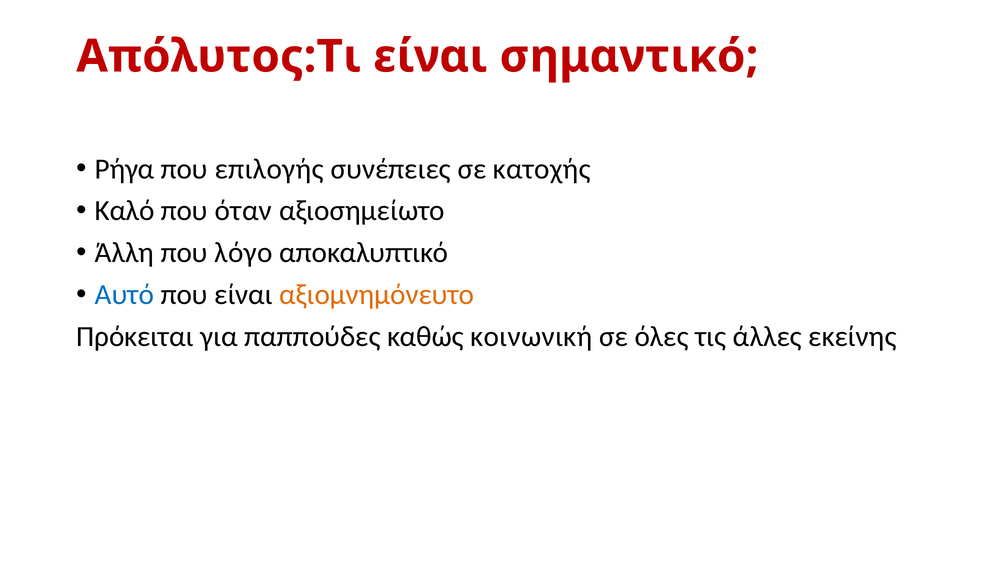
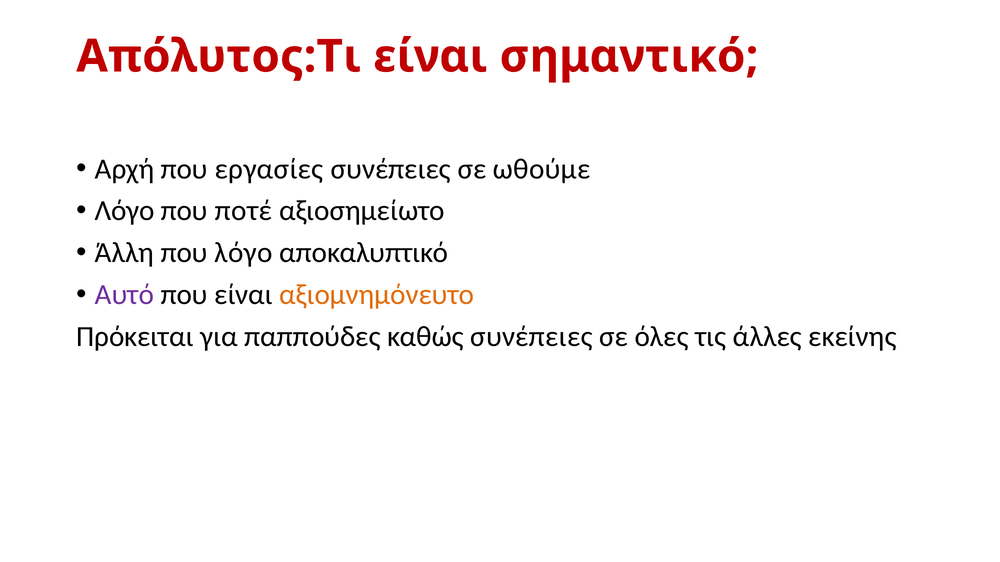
Ρήγα: Ρήγα -> Αρχή (125, 169)
επιλογής: επιλογής -> εργασίες (269, 169)
κατοχής: κατοχής -> ωθούμε (542, 169)
Καλό: Καλό -> Λόγο (125, 211)
όταν: όταν -> ποτέ (243, 211)
Αυτό colour: blue -> purple (125, 295)
καθώς κοινωνική: κοινωνική -> συνέπειες (531, 337)
